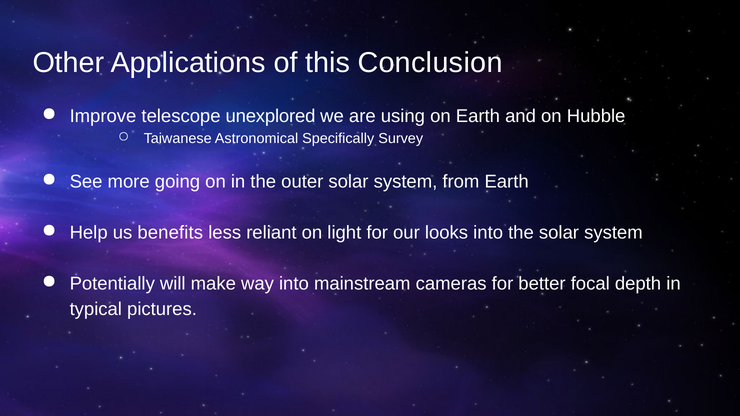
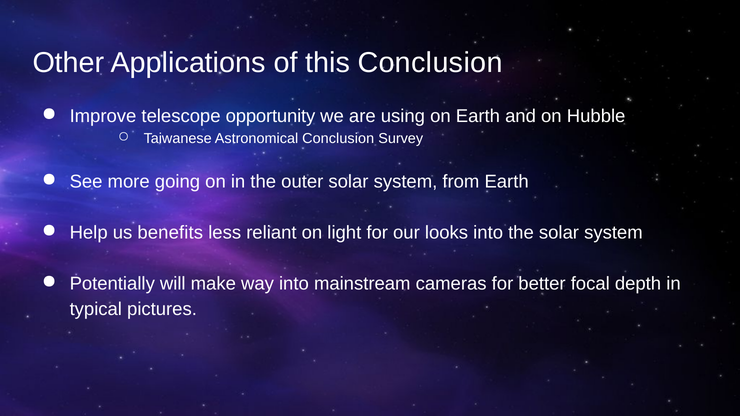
unexplored: unexplored -> opportunity (270, 116)
Astronomical Specifically: Specifically -> Conclusion (338, 138)
